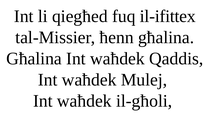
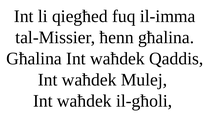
il-ifittex: il-ifittex -> il-imma (168, 16)
